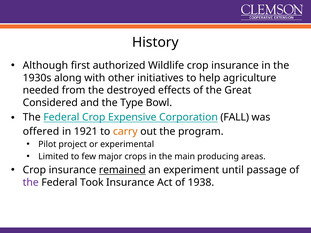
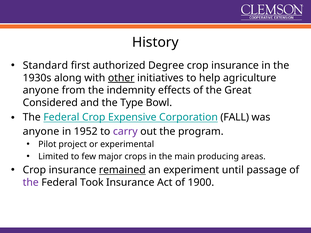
Although: Although -> Standard (45, 66)
Wildlife: Wildlife -> Degree (166, 66)
other underline: none -> present (121, 78)
needed: needed -> anyone (41, 90)
destroyed: destroyed -> indemnity (131, 90)
offered: offered -> anyone (41, 132)
1921: 1921 -> 1952 (86, 132)
carry colour: orange -> purple (125, 132)
1938: 1938 -> 1900 (201, 183)
